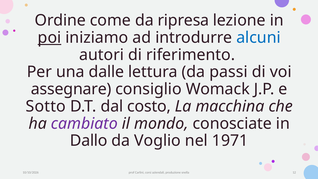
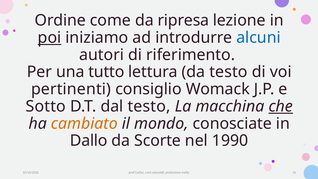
dalle: dalle -> tutto (106, 72)
da passi: passi -> testo (228, 72)
assegnare: assegnare -> pertinenti (71, 89)
dal costo: costo -> testo (149, 106)
che underline: none -> present (281, 106)
cambiato colour: purple -> orange (84, 123)
Voglio: Voglio -> Scorte (158, 141)
1971: 1971 -> 1990 (230, 141)
